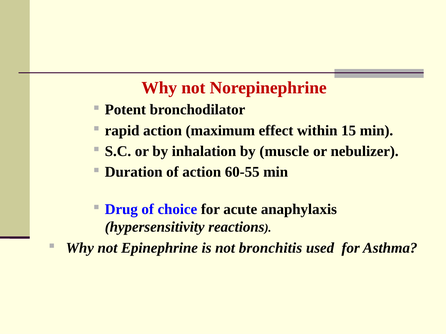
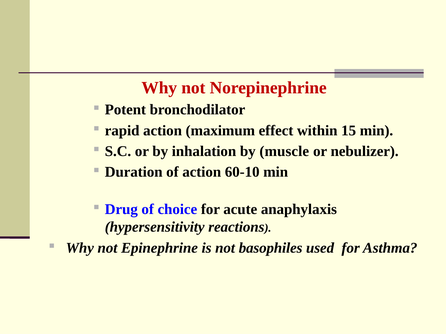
60-55: 60-55 -> 60-10 (242, 172)
bronchitis: bronchitis -> basophiles (271, 248)
